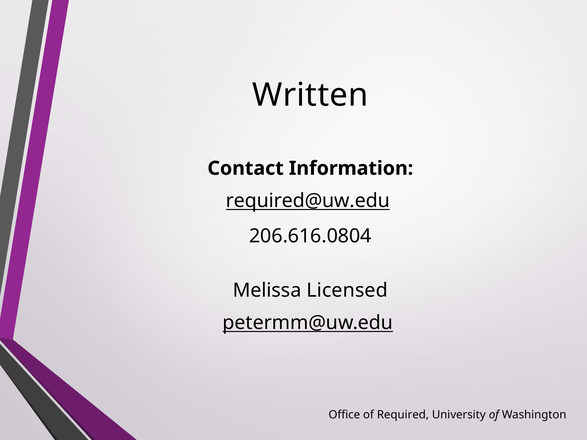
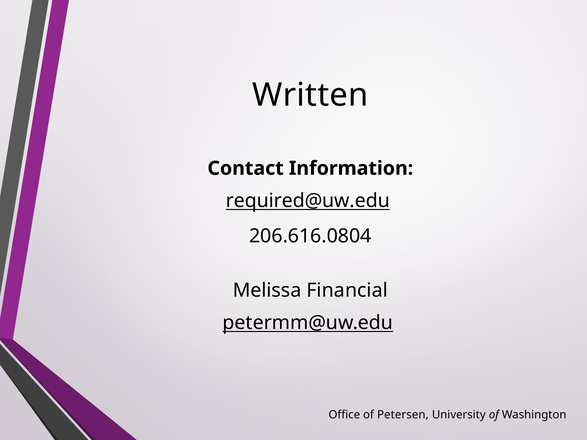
Licensed: Licensed -> Financial (347, 291)
Required: Required -> Petersen (403, 415)
